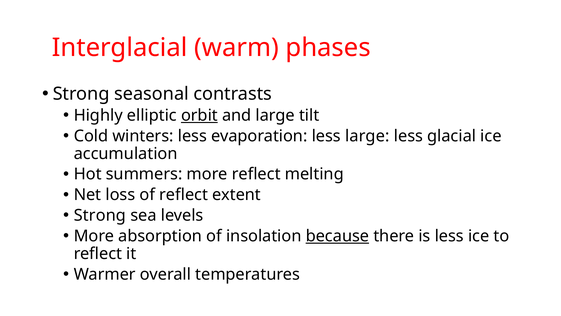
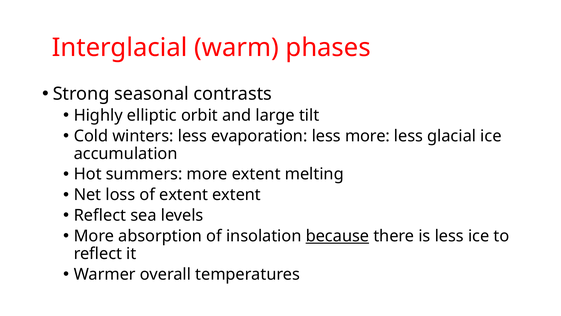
orbit underline: present -> none (199, 115)
less large: large -> more (367, 136)
more reflect: reflect -> extent (256, 174)
of reflect: reflect -> extent (184, 195)
Strong: Strong -> Reflect (100, 215)
